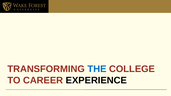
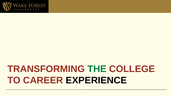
THE colour: blue -> green (97, 69)
